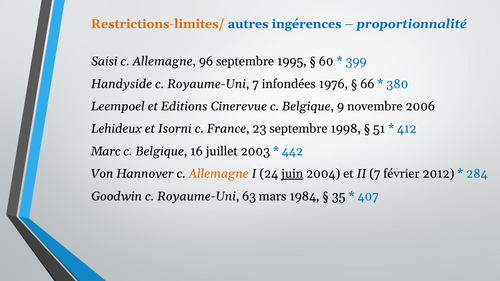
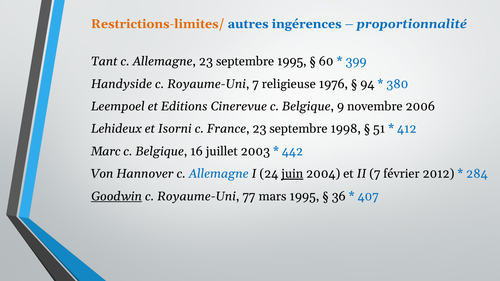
Saisi: Saisi -> Tant (104, 61)
Allemagne 96: 96 -> 23 (206, 61)
infondées: infondées -> religieuse (289, 84)
66: 66 -> 94 (367, 84)
Allemagne colour: orange -> blue (219, 174)
Goodwin underline: none -> present (117, 196)
63: 63 -> 77 (249, 196)
mars 1984: 1984 -> 1995 (304, 196)
35: 35 -> 36 (339, 196)
